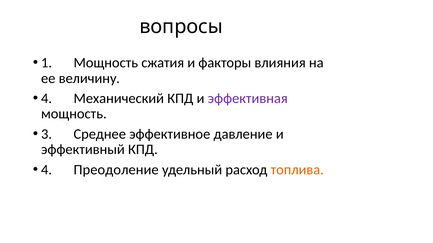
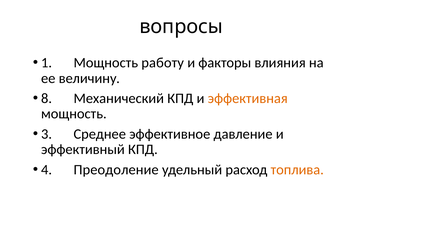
сжатия: сжатия -> работу (163, 63)
4: 4 -> 8 (47, 99)
эффективная colour: purple -> orange (248, 99)
